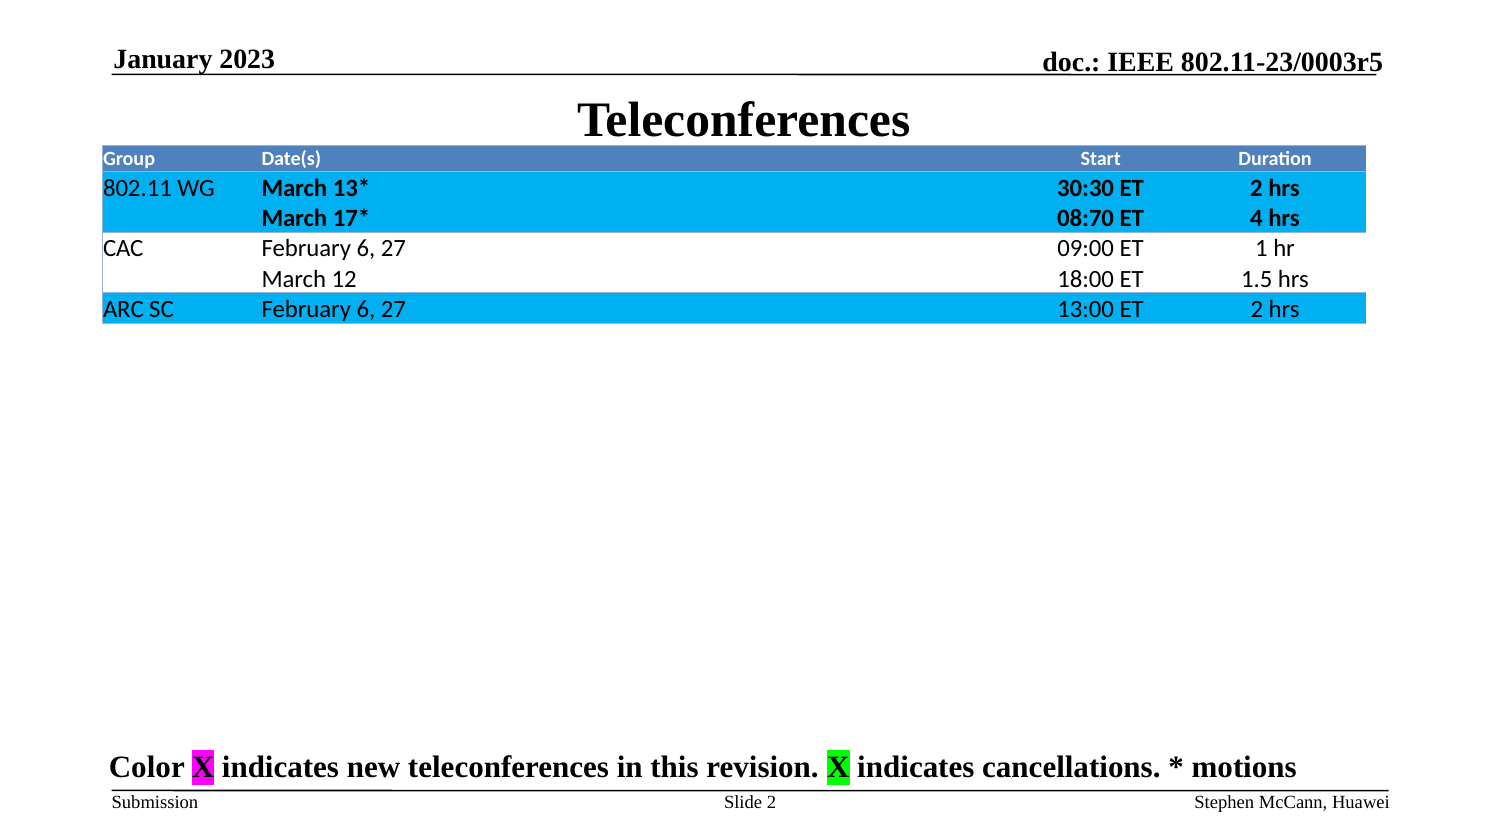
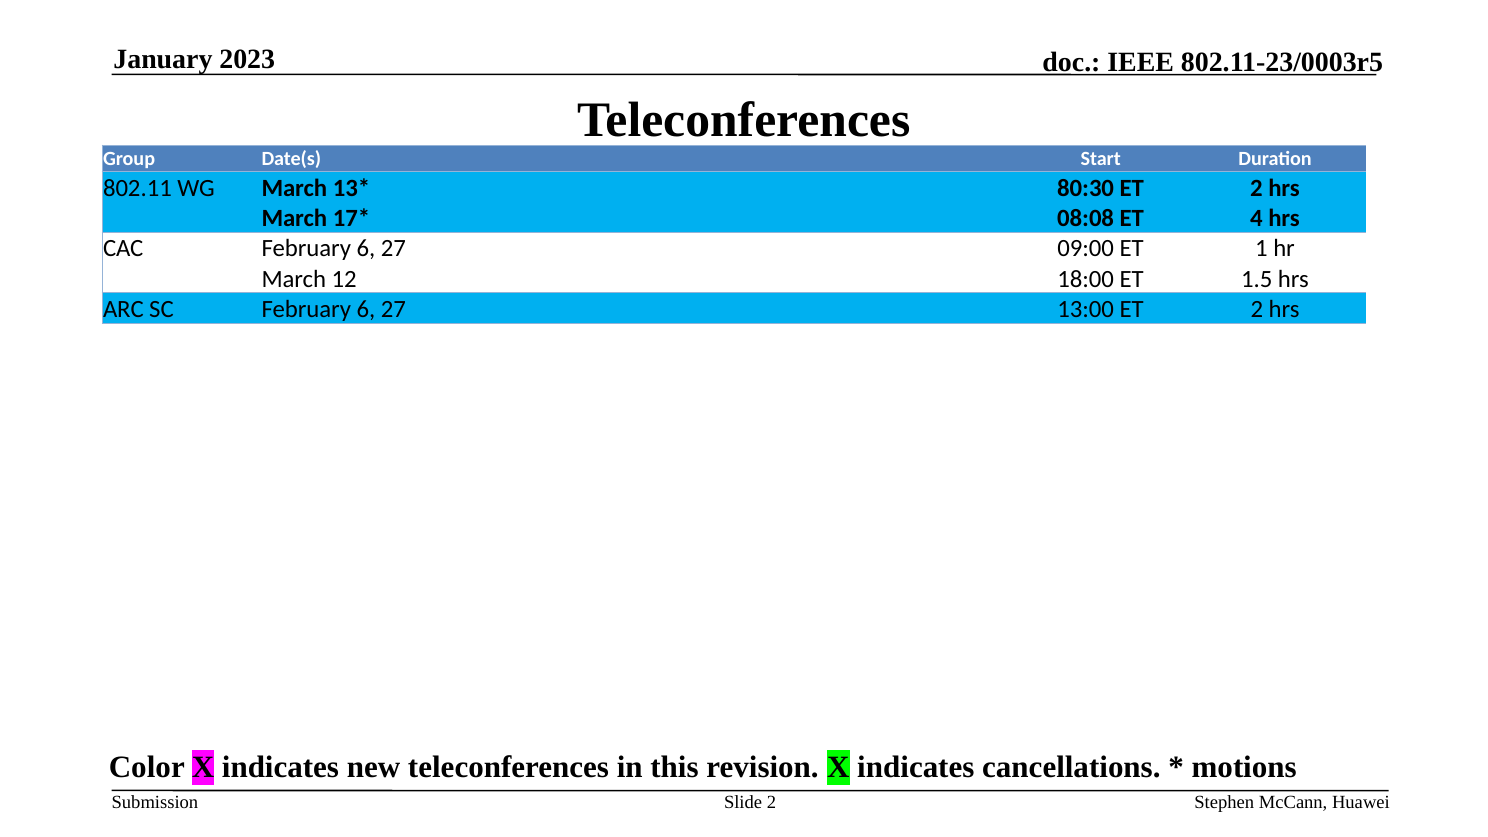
30:30: 30:30 -> 80:30 (1086, 188)
08:70: 08:70 -> 08:08 (1086, 218)
